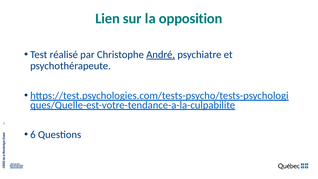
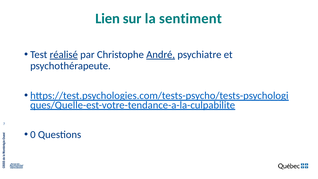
opposition: opposition -> sentiment (191, 19)
réalisé underline: none -> present (64, 54)
6: 6 -> 0 (33, 135)
